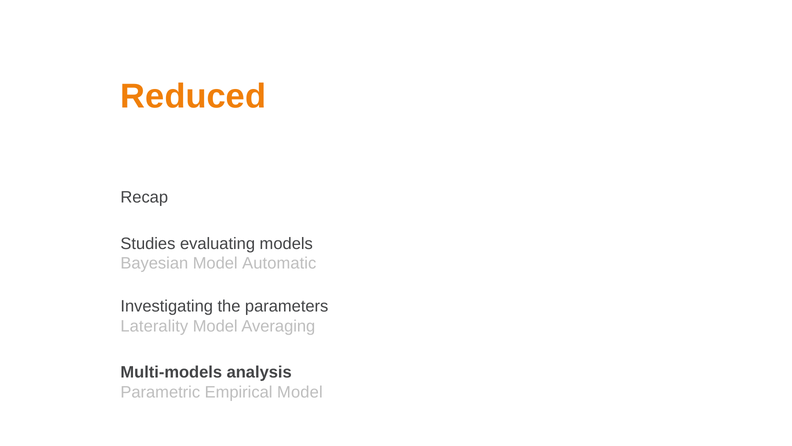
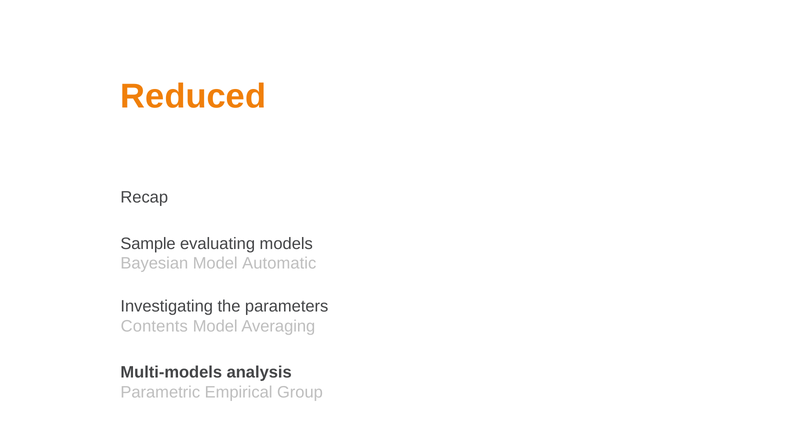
Studies: Studies -> Sample (148, 243)
Laterality: Laterality -> Contents (154, 326)
Empirical Model: Model -> Group (300, 392)
